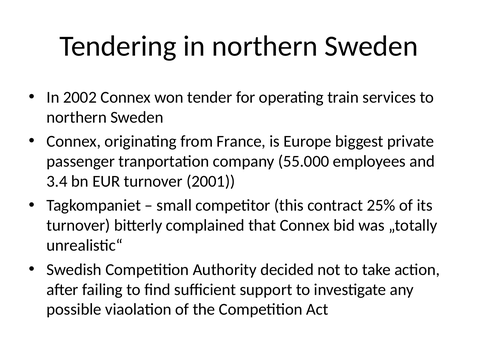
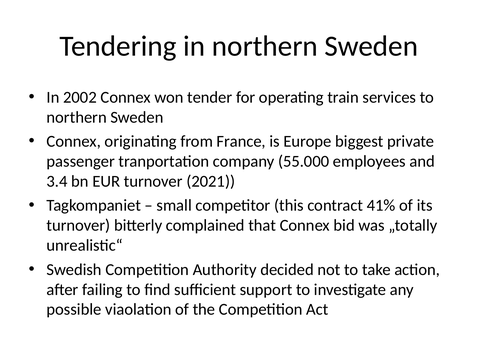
2001: 2001 -> 2021 (211, 181)
25%: 25% -> 41% (381, 205)
